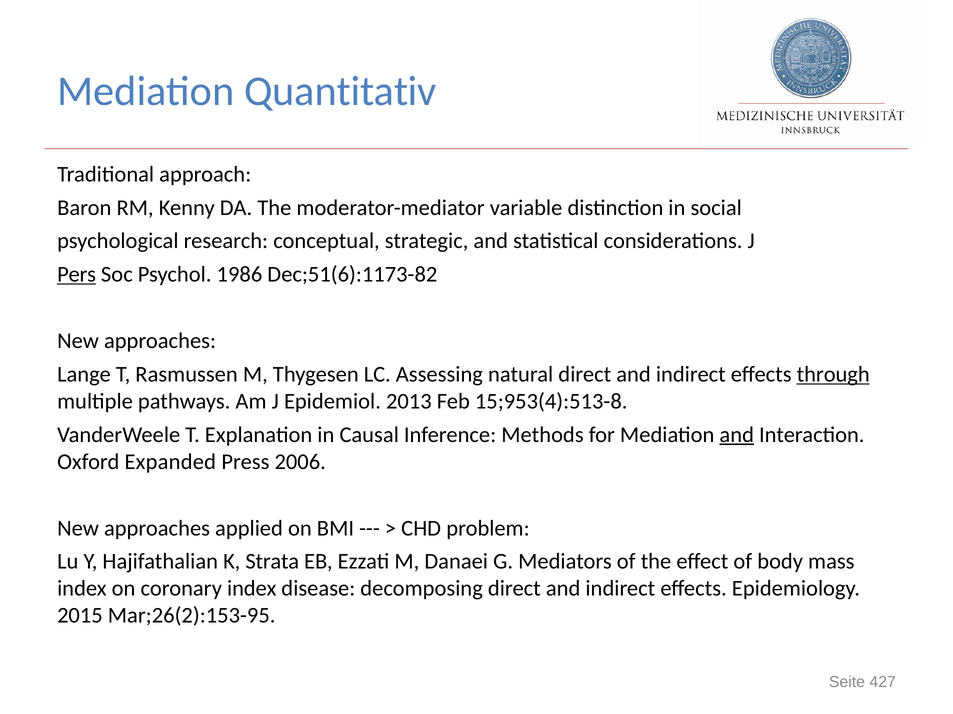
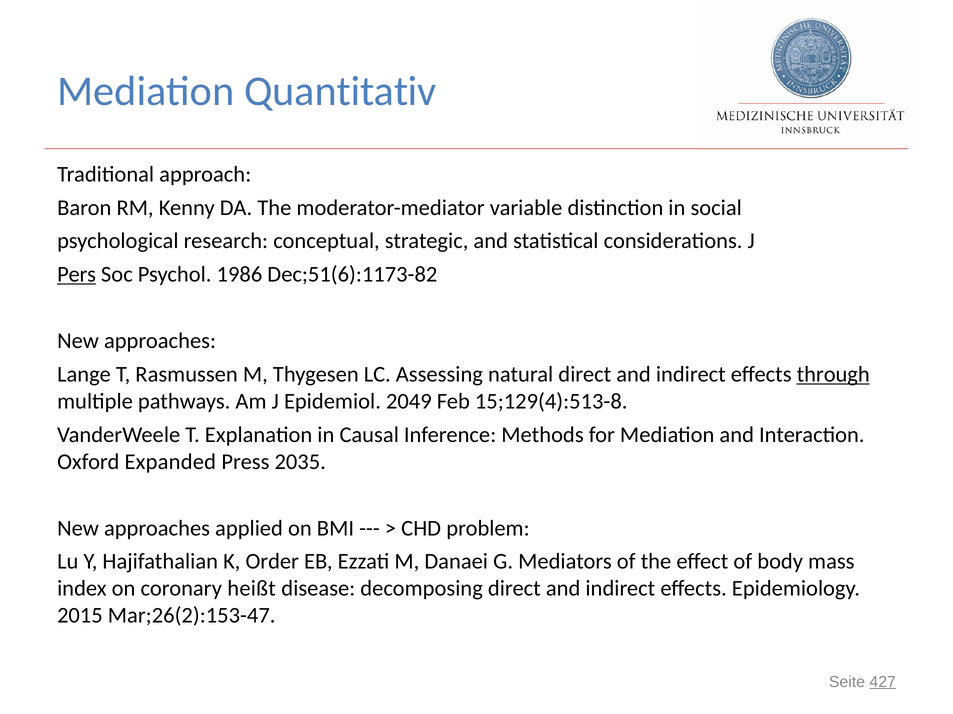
2013: 2013 -> 2049 (409, 402)
15;953(4):513-8: 15;953(4):513-8 -> 15;129(4):513-8 (551, 402)
and underline: present -> none (737, 435)
2006: 2006 -> 2035 (300, 462)
Strata: Strata -> Order (272, 562)
coronary index: index -> heißt (252, 589)
Mar;26(2):153-95: Mar;26(2):153-95 -> Mar;26(2):153-47 (192, 616)
427 underline: none -> present (883, 683)
